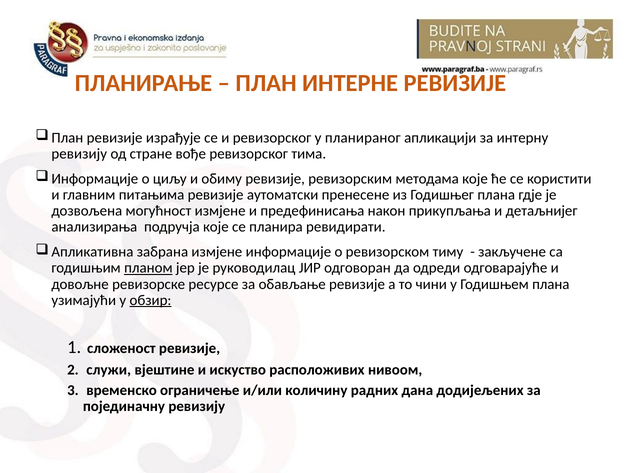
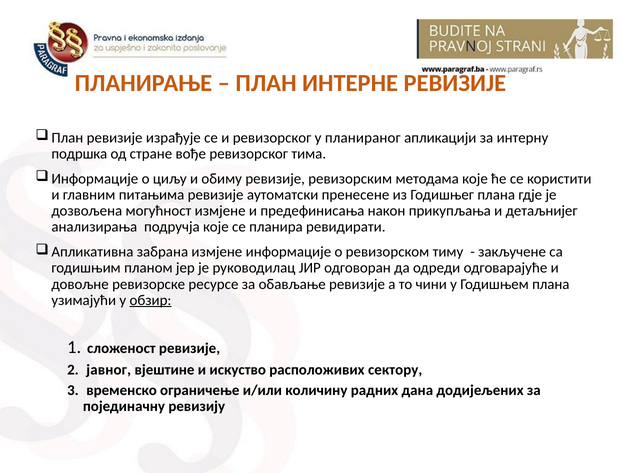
ревизију: ревизију -> подршка (79, 154)
планом underline: present -> none (148, 268)
служи: служи -> јавног (109, 370)
нивоом: нивоом -> сектору (395, 370)
